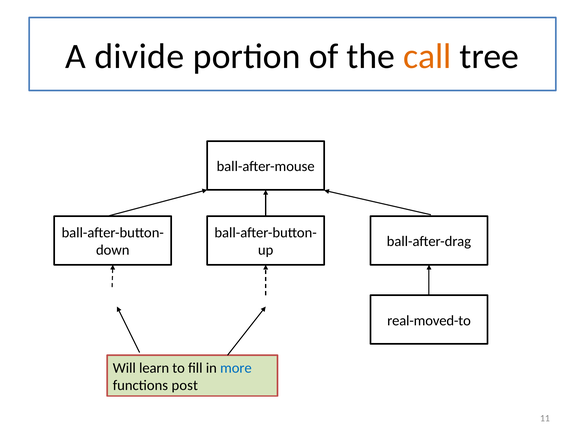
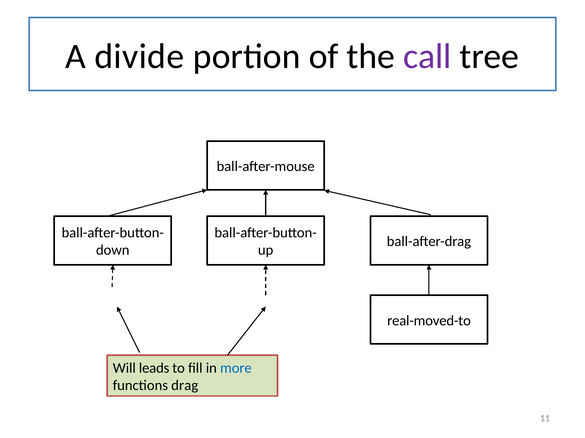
call colour: orange -> purple (427, 57)
learn: learn -> leads (154, 369)
post: post -> drag (185, 386)
